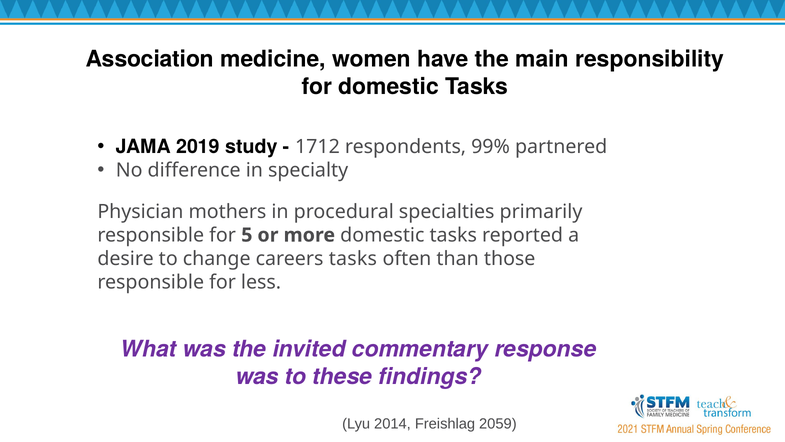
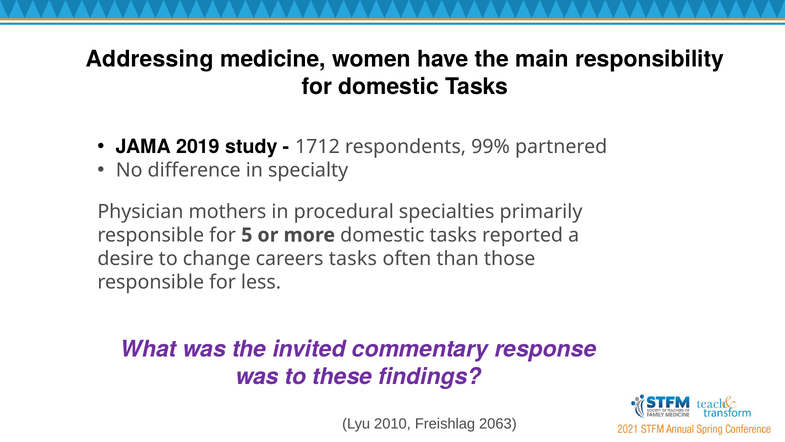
Association: Association -> Addressing (150, 59)
2014: 2014 -> 2010 (392, 424)
2059: 2059 -> 2063 (498, 424)
